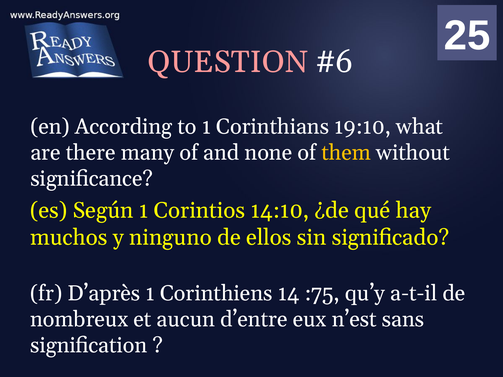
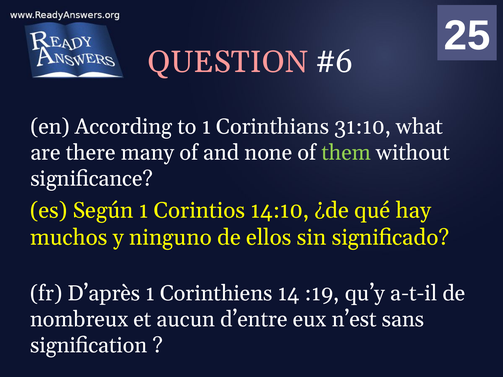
19:10: 19:10 -> 31:10 (363, 127)
them colour: yellow -> light green (346, 153)
:75: :75 -> :19 (322, 294)
